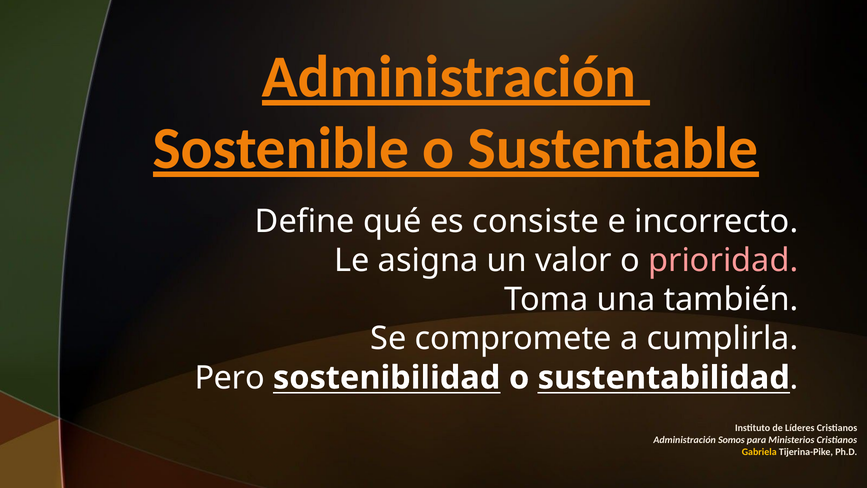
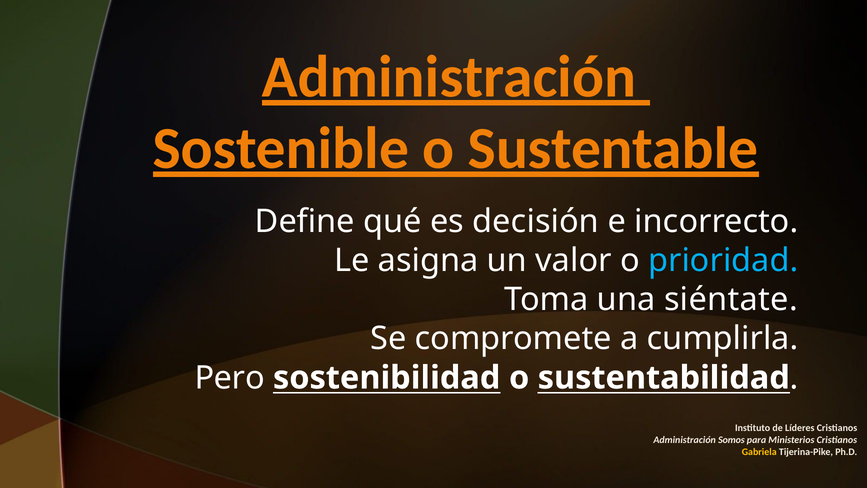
consiste: consiste -> decisión (536, 221)
prioridad colour: pink -> light blue (723, 260)
también: también -> siéntate (731, 299)
